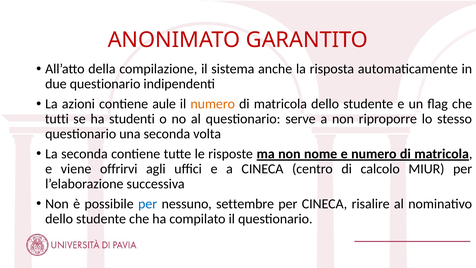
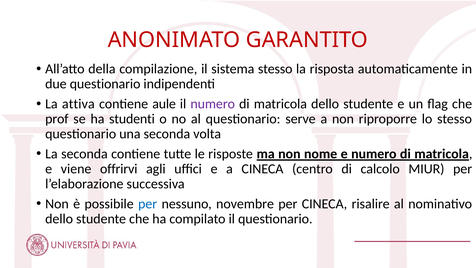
sistema anche: anche -> stesso (275, 69)
azioni: azioni -> attiva (78, 104)
numero colour: orange -> purple (213, 104)
tutti: tutti -> prof (57, 119)
settembre: settembre -> novembre (245, 204)
